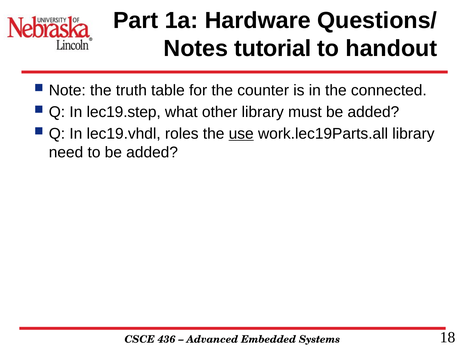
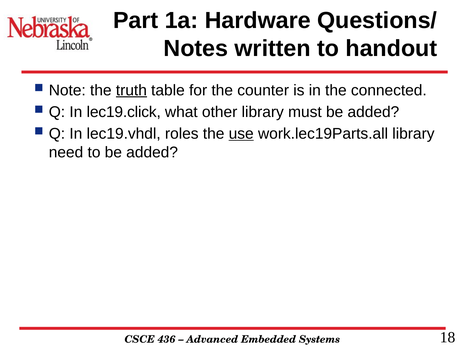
tutorial: tutorial -> written (273, 49)
truth underline: none -> present (131, 90)
lec19.step: lec19.step -> lec19.click (124, 112)
